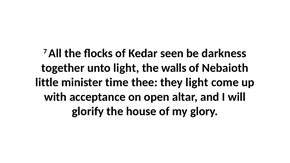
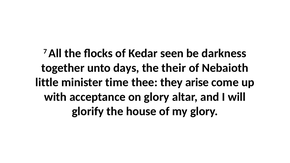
unto light: light -> days (126, 68)
walls: walls -> their (174, 68)
they light: light -> arise (197, 82)
on open: open -> glory (157, 97)
